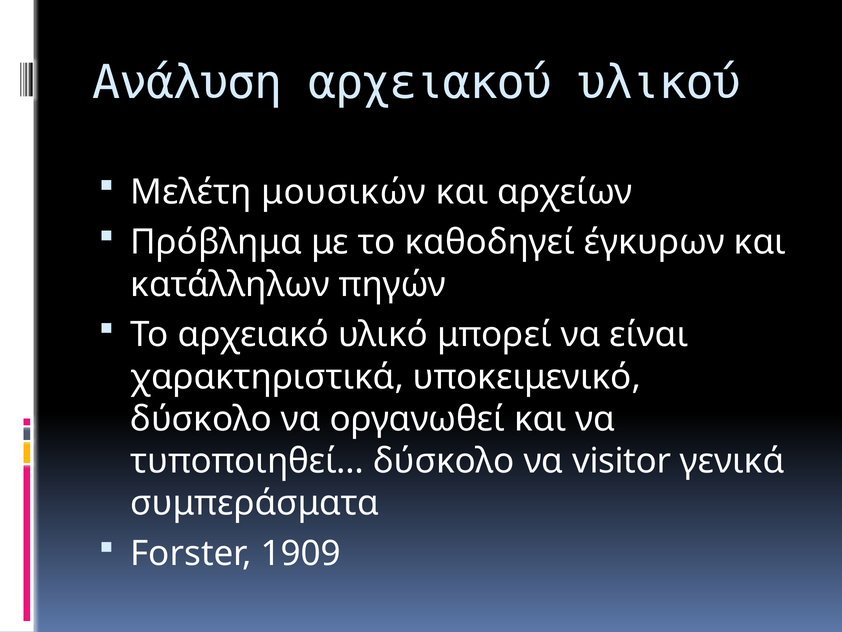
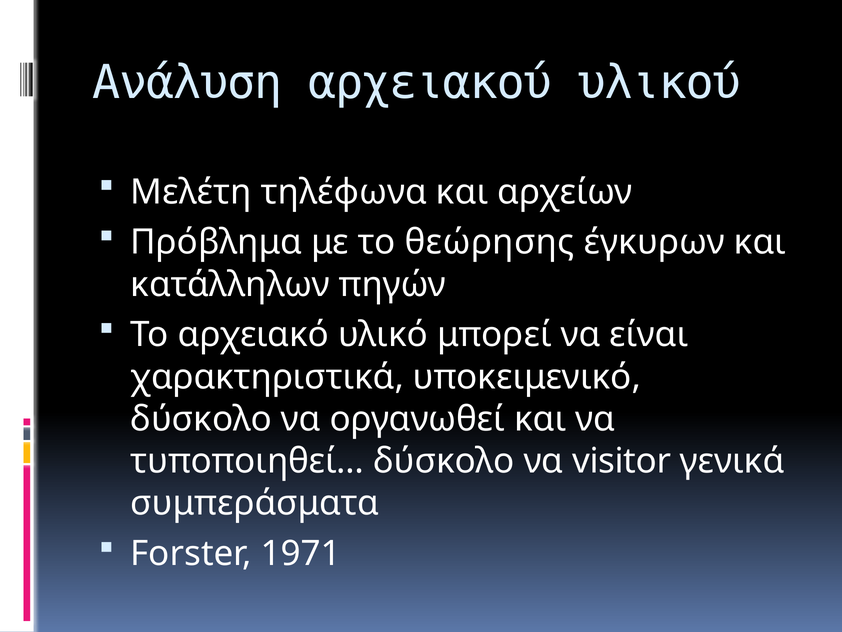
μουσικών: μουσικών -> τηλέφωνα (344, 192)
καθοδηγεί: καθοδηγεί -> θεώρησης (490, 242)
1909: 1909 -> 1971 (301, 553)
